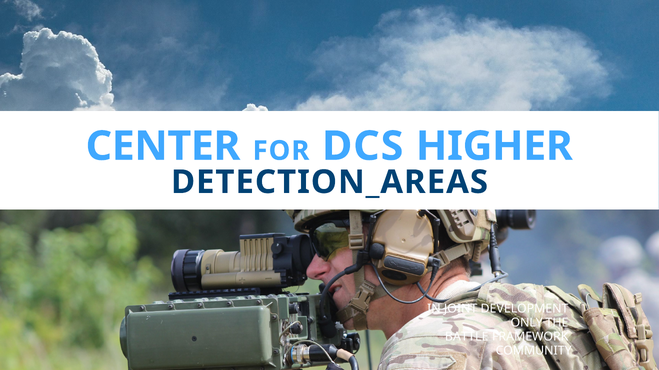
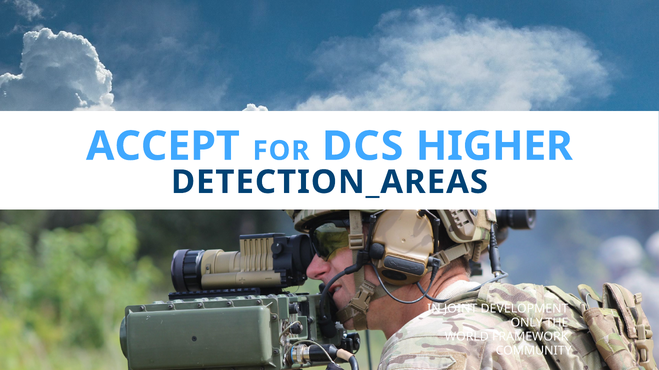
CENTER: CENTER -> ACCEPT (163, 147)
BATTLE: BATTLE -> WORLD (467, 337)
